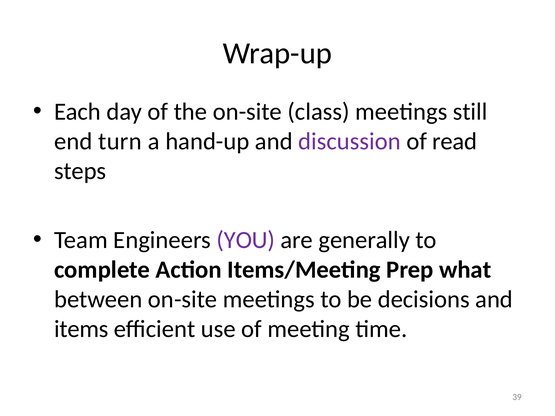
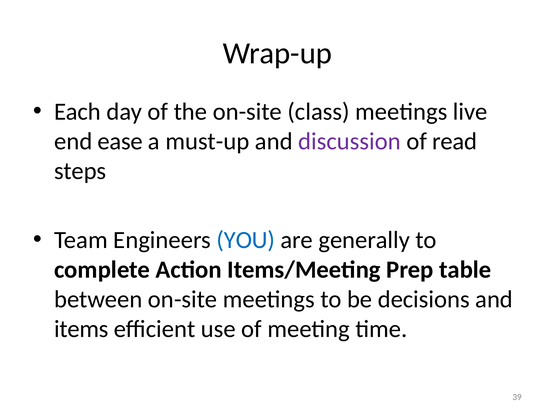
still: still -> live (470, 112)
turn: turn -> ease (120, 141)
hand-up: hand-up -> must-up (207, 141)
YOU colour: purple -> blue (246, 240)
what: what -> table (465, 270)
